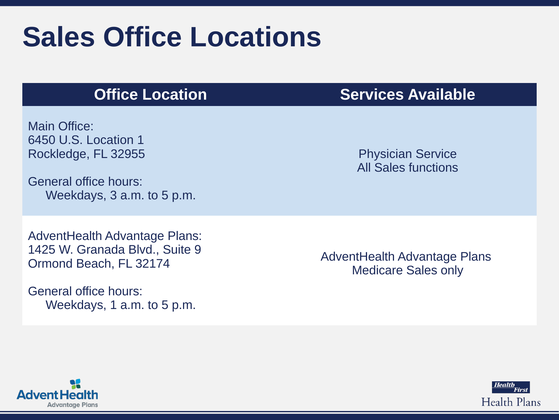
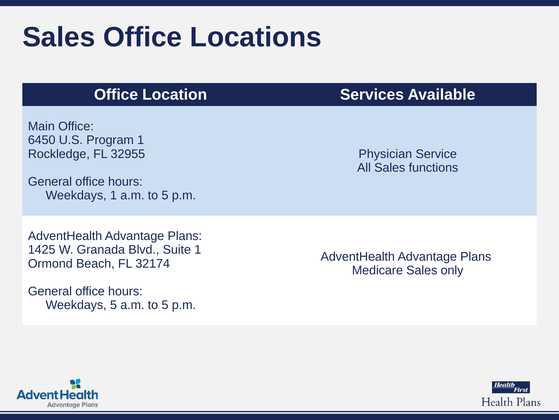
U.S Location: Location -> Program (110, 140)
Weekdays 3: 3 -> 1 (113, 195)
Suite 9: 9 -> 1 (198, 249)
Weekdays 1: 1 -> 5 (113, 305)
